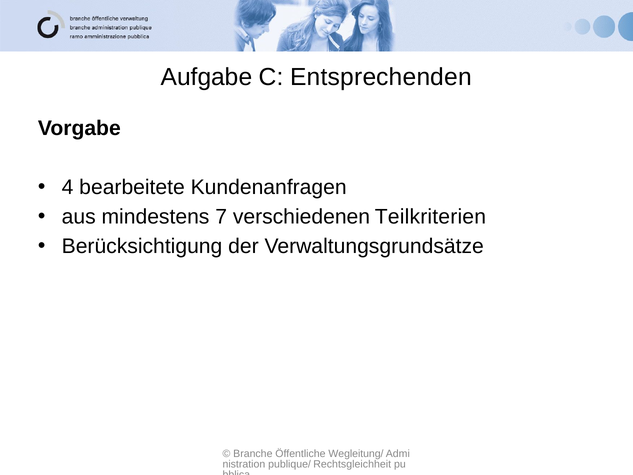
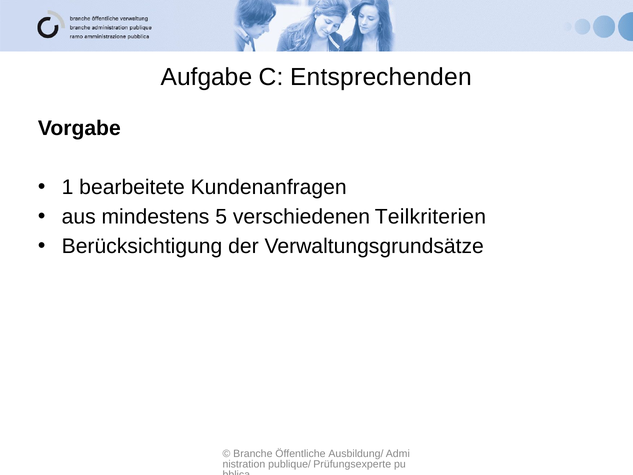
4: 4 -> 1 (68, 187)
7: 7 -> 5 (221, 217)
Wegleitung/: Wegleitung/ -> Ausbildung/ (356, 453)
Rechtsgleichheit: Rechtsgleichheit -> Prüfungsexperte (352, 464)
